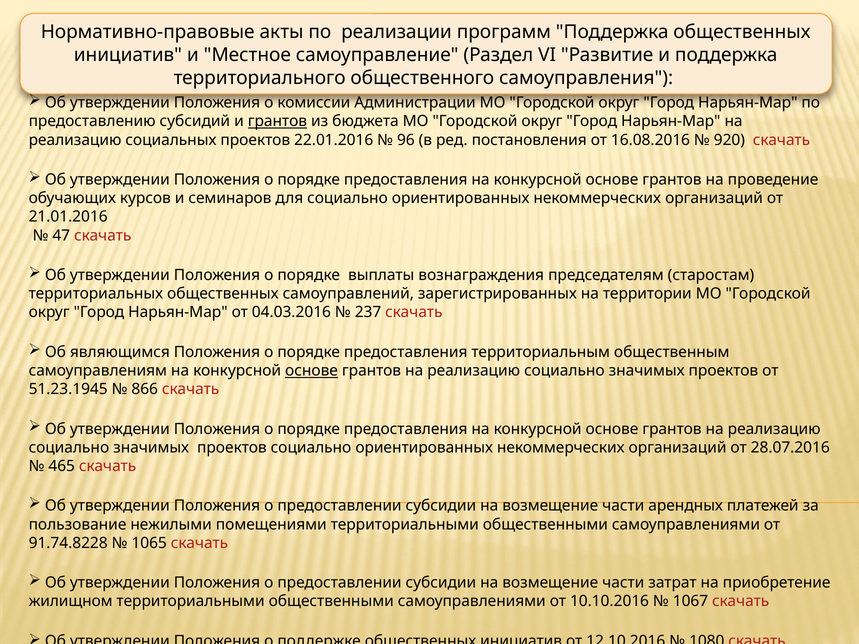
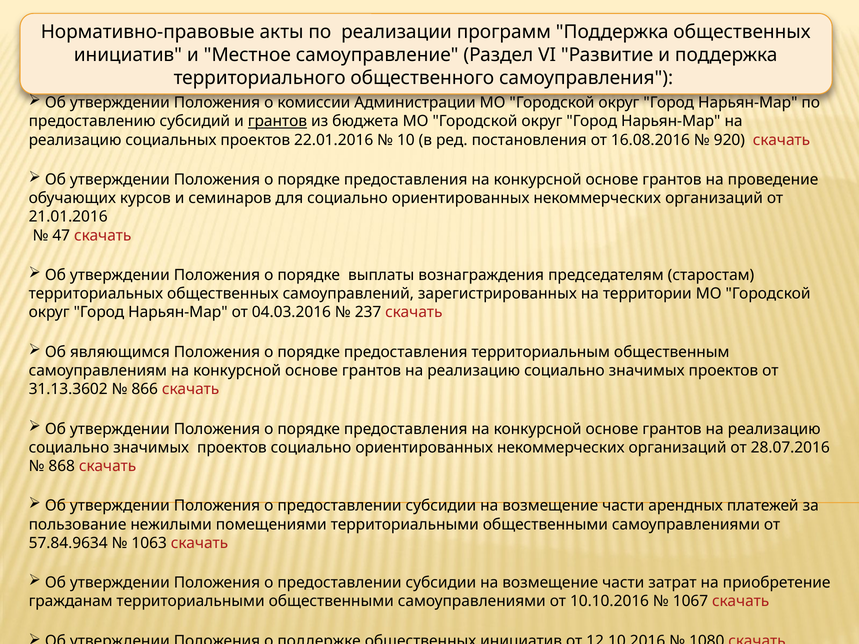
96: 96 -> 10 (406, 140)
основе underline: present -> none (312, 371)
51.23.1945: 51.23.1945 -> 31.13.3602 (68, 389)
465: 465 -> 868 (62, 466)
91.74.8228: 91.74.8228 -> 57.84.9634 (68, 543)
1065: 1065 -> 1063 (149, 543)
жилищном: жилищном -> гражданам (71, 602)
